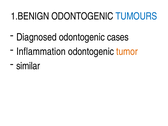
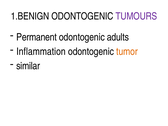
TUMOURS colour: blue -> purple (136, 16)
Diagnosed: Diagnosed -> Permanent (37, 37)
cases: cases -> adults (118, 37)
